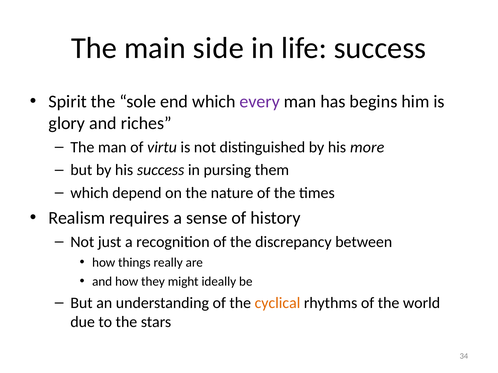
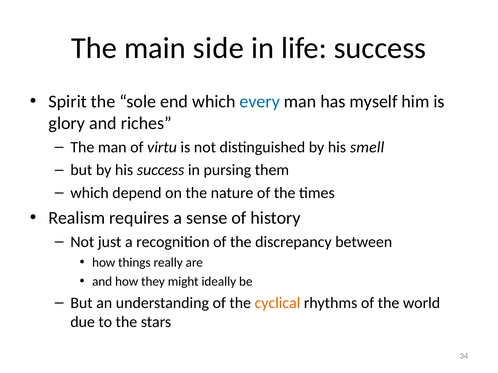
every colour: purple -> blue (260, 102)
begins: begins -> myself (374, 102)
more: more -> smell (367, 147)
